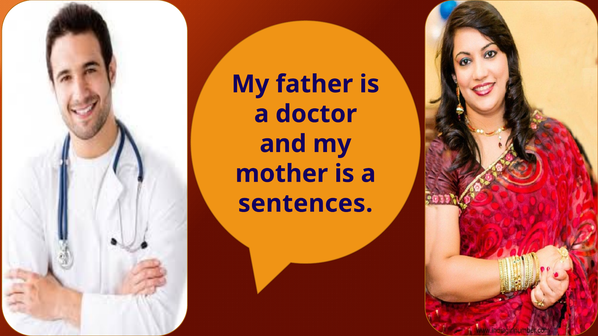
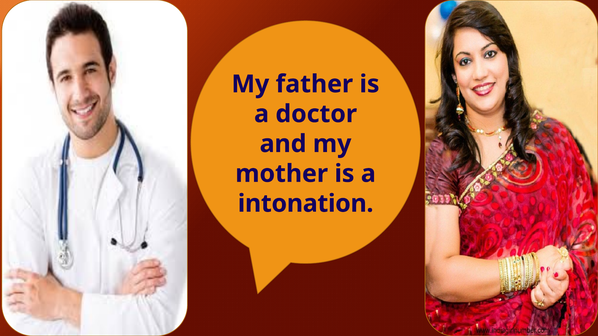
sentences: sentences -> intonation (306, 204)
